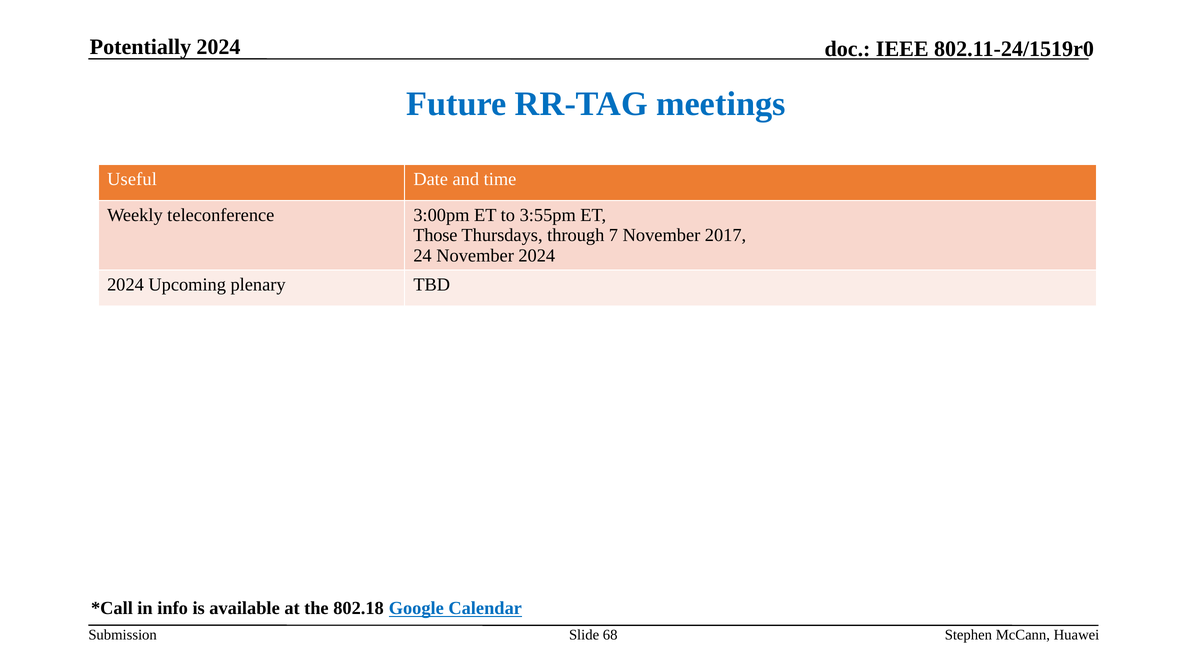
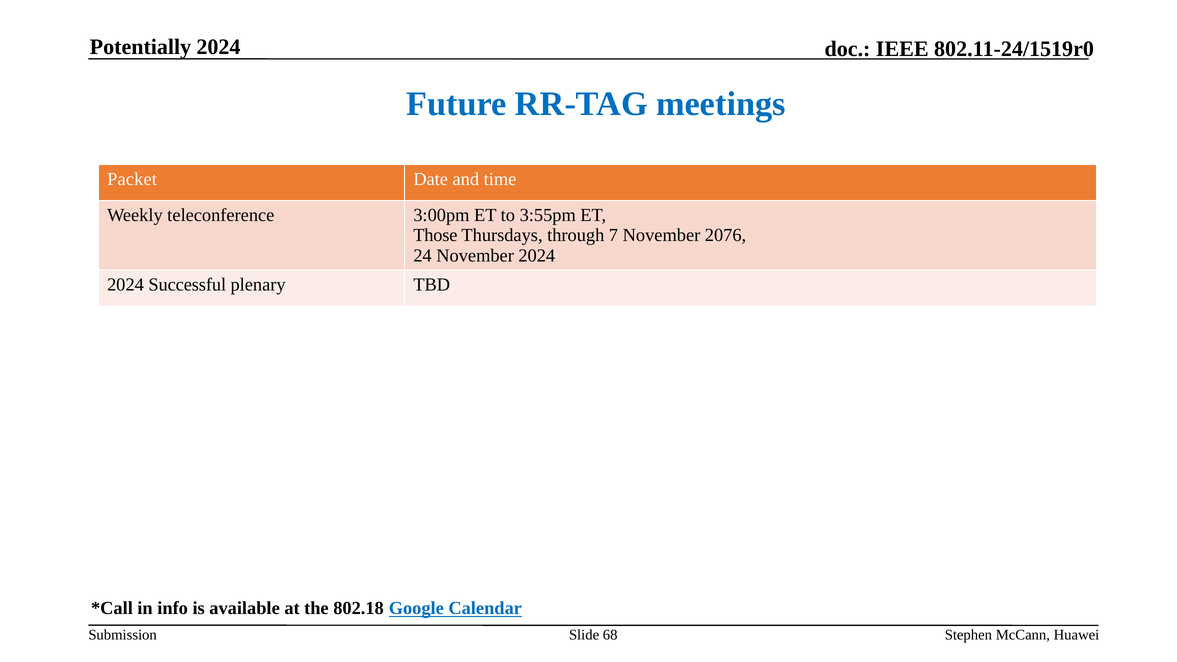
Useful: Useful -> Packet (132, 179)
2017: 2017 -> 2076 (726, 235)
Upcoming: Upcoming -> Successful (187, 285)
